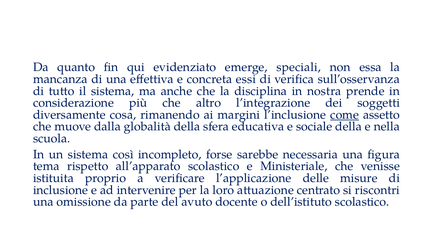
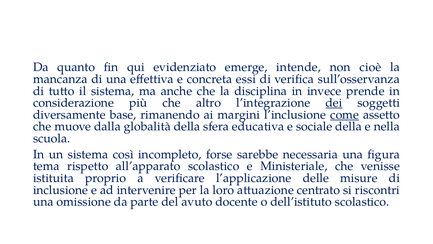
speciali: speciali -> intende (299, 67)
essa: essa -> cioè (370, 67)
nostra: nostra -> invece (324, 91)
dei underline: none -> present (334, 103)
cosa: cosa -> base (123, 115)
